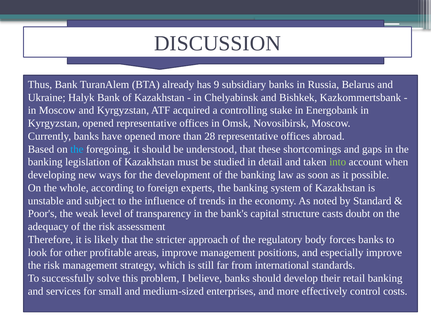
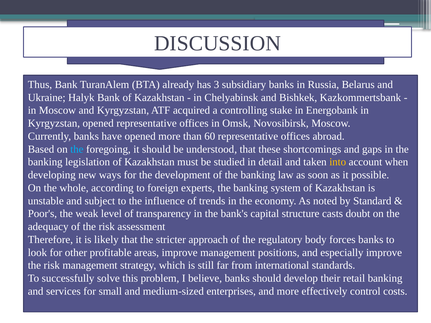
9: 9 -> 3 (217, 85)
28: 28 -> 60 (210, 136)
into colour: light green -> yellow (338, 162)
